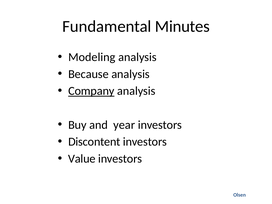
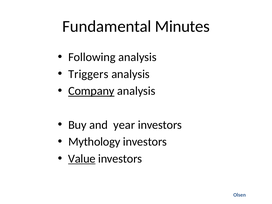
Modeling: Modeling -> Following (92, 57)
Because: Because -> Triggers (88, 74)
Discontent: Discontent -> Mythology (94, 142)
Value underline: none -> present (82, 159)
